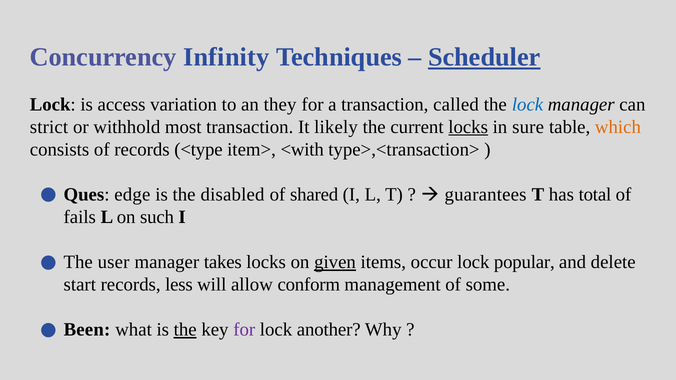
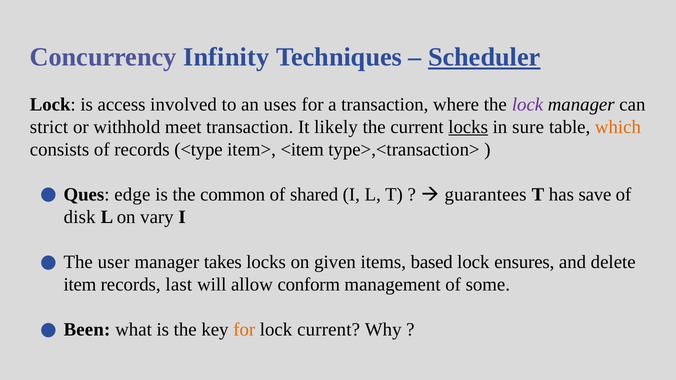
variation: variation -> involved (184, 105)
they: they -> uses (280, 105)
called: called -> where (456, 105)
lock colour: blue -> purple (528, 105)
most: most -> meet (183, 127)
<with: <with -> <item (302, 150)
disabled: disabled -> common (233, 195)
total: total -> save (595, 195)
fails: fails -> disk (80, 217)
such: such -> vary (157, 217)
given underline: present -> none (335, 262)
occur: occur -> based (432, 262)
popular: popular -> ensures (524, 262)
start: start -> item (80, 285)
less: less -> last (179, 285)
the underline: present -> none (185, 330)
for colour: purple -> orange (244, 330)
lock another: another -> current (329, 330)
